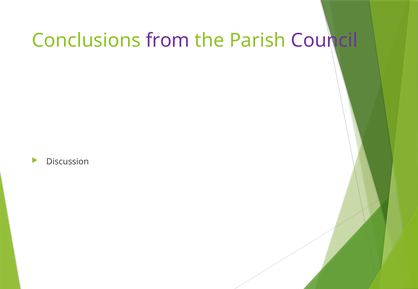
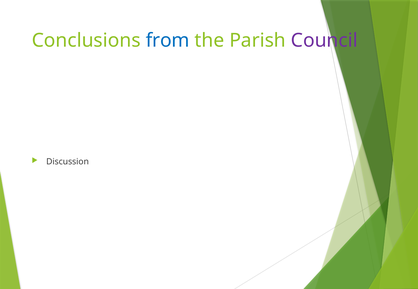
from colour: purple -> blue (168, 41)
